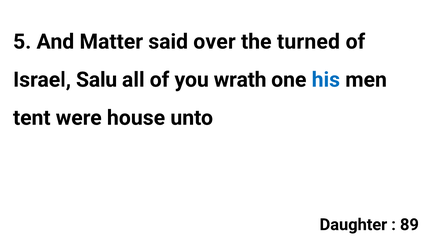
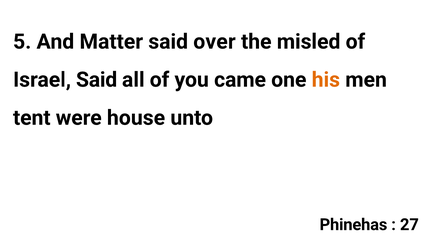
turned: turned -> misled (309, 42)
Israel Salu: Salu -> Said (97, 80)
wrath: wrath -> came (240, 80)
his colour: blue -> orange (326, 80)
Daughter: Daughter -> Phinehas (353, 225)
89: 89 -> 27 (409, 225)
